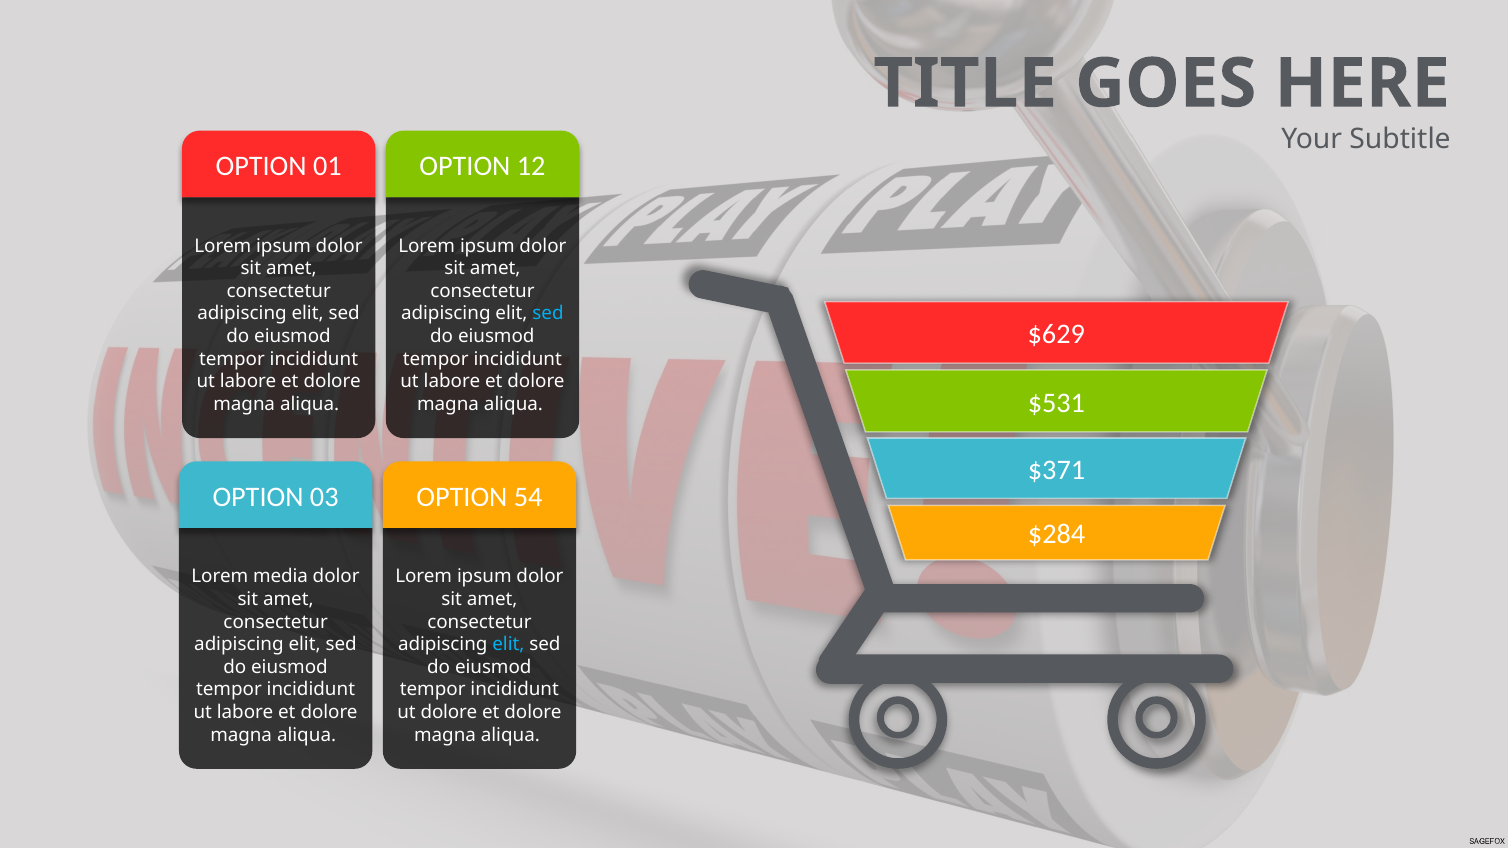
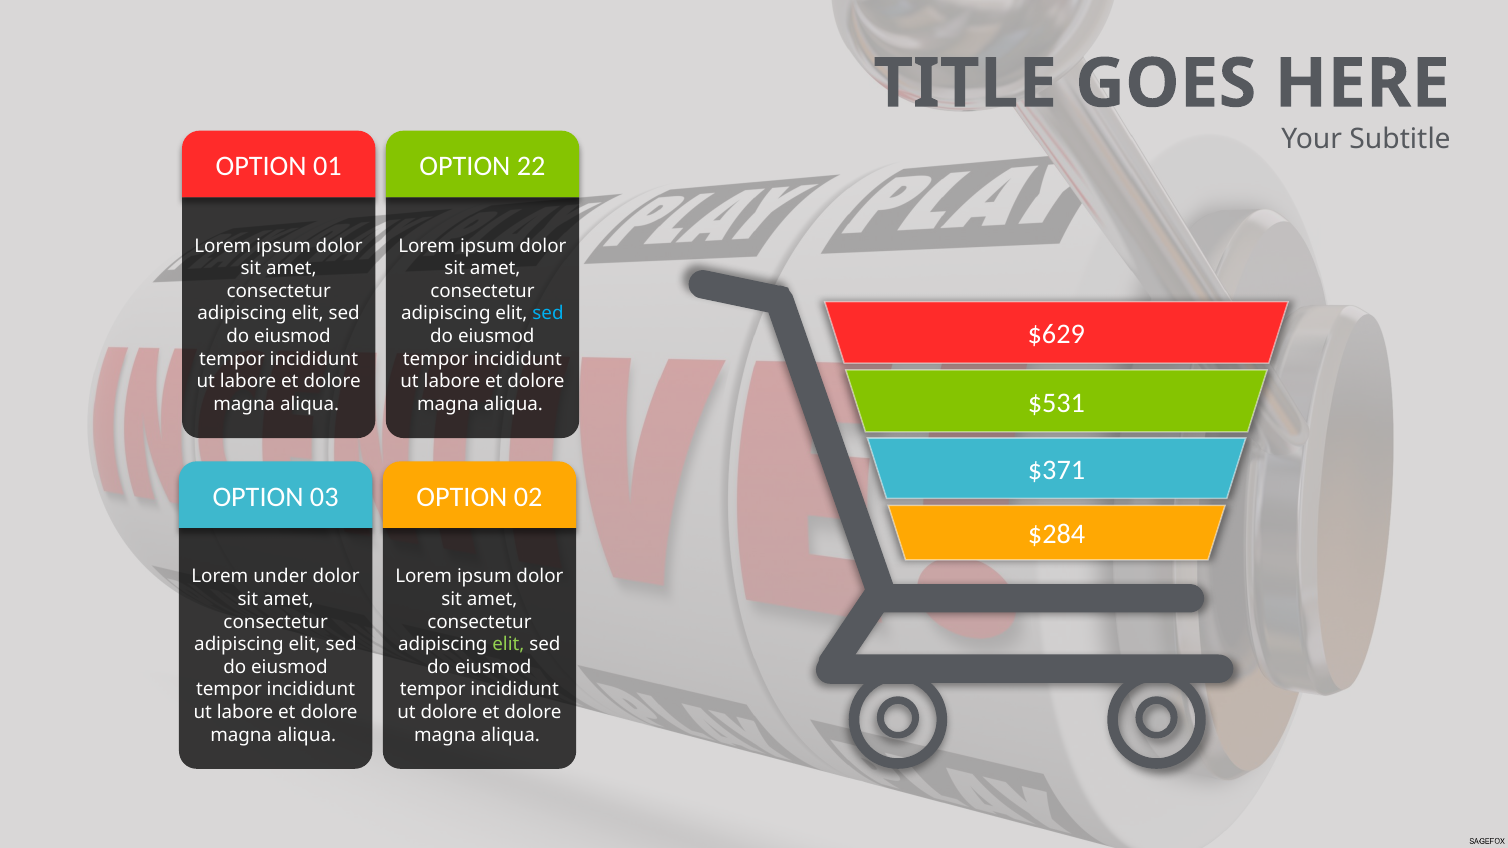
12: 12 -> 22 (531, 166)
54: 54 -> 02 (528, 497)
media: media -> under (280, 577)
elit colour: light blue -> light green (508, 645)
